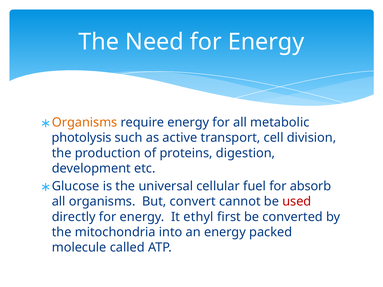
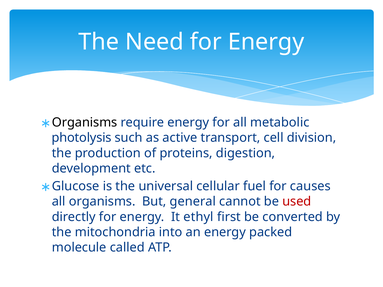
Organisms colour: orange -> black (85, 123)
absorb: absorb -> causes (310, 186)
convert: convert -> general (193, 202)
